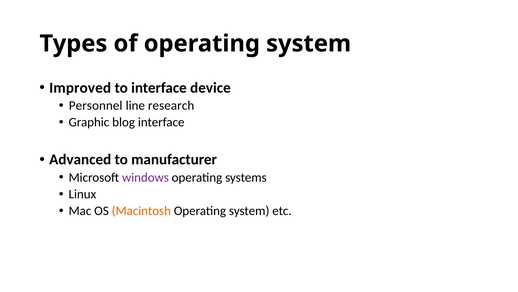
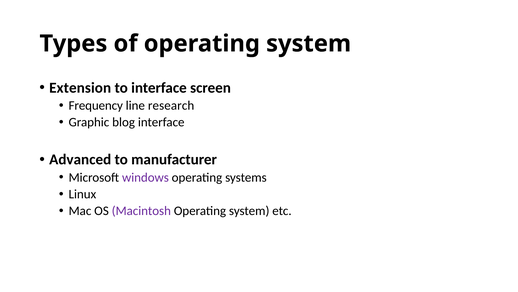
Improved: Improved -> Extension (80, 88)
device: device -> screen (210, 88)
Personnel: Personnel -> Frequency (96, 105)
Macintosh colour: orange -> purple (141, 211)
